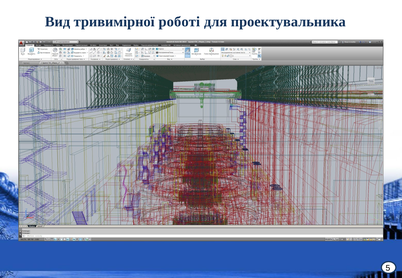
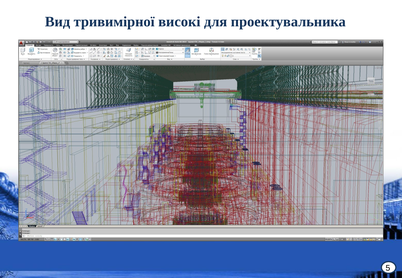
роботі: роботі -> високі (179, 22)
